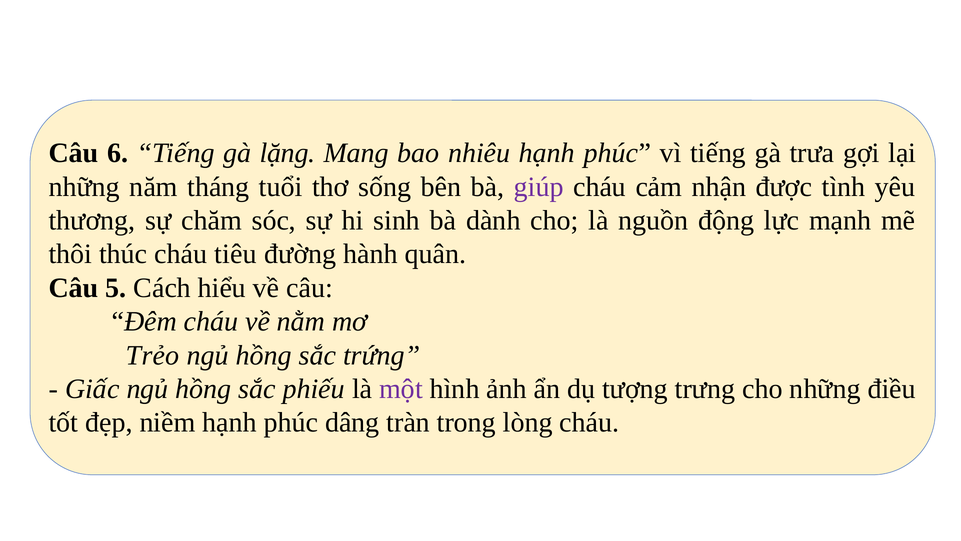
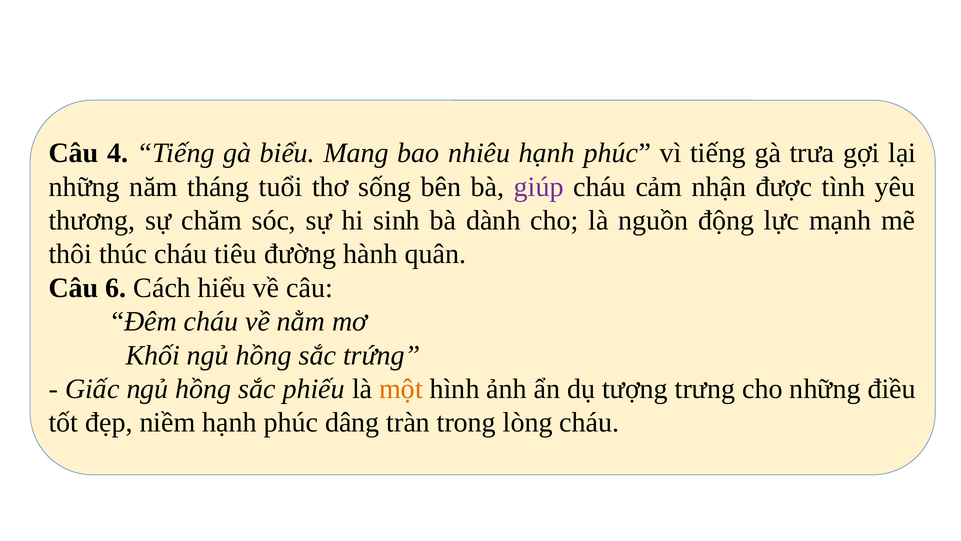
6: 6 -> 4 (118, 153)
lặng: lặng -> biểu (287, 153)
5: 5 -> 6 (116, 288)
Trẻo: Trẻo -> Khối (153, 355)
một colour: purple -> orange (401, 389)
